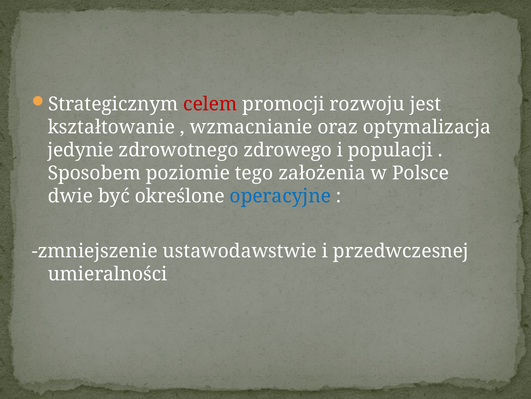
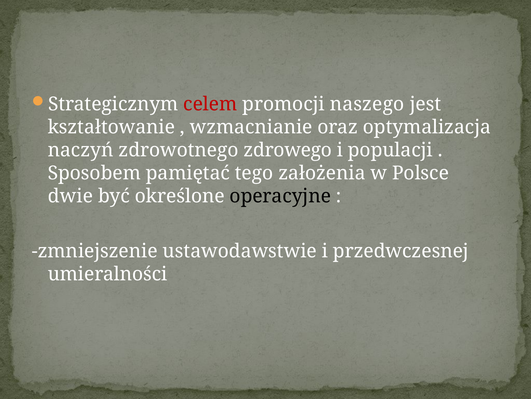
rozwoju: rozwoju -> naszego (367, 104)
jedynie: jedynie -> naczyń (81, 150)
poziomie: poziomie -> pamiętać (188, 173)
operacyjne colour: blue -> black (280, 196)
